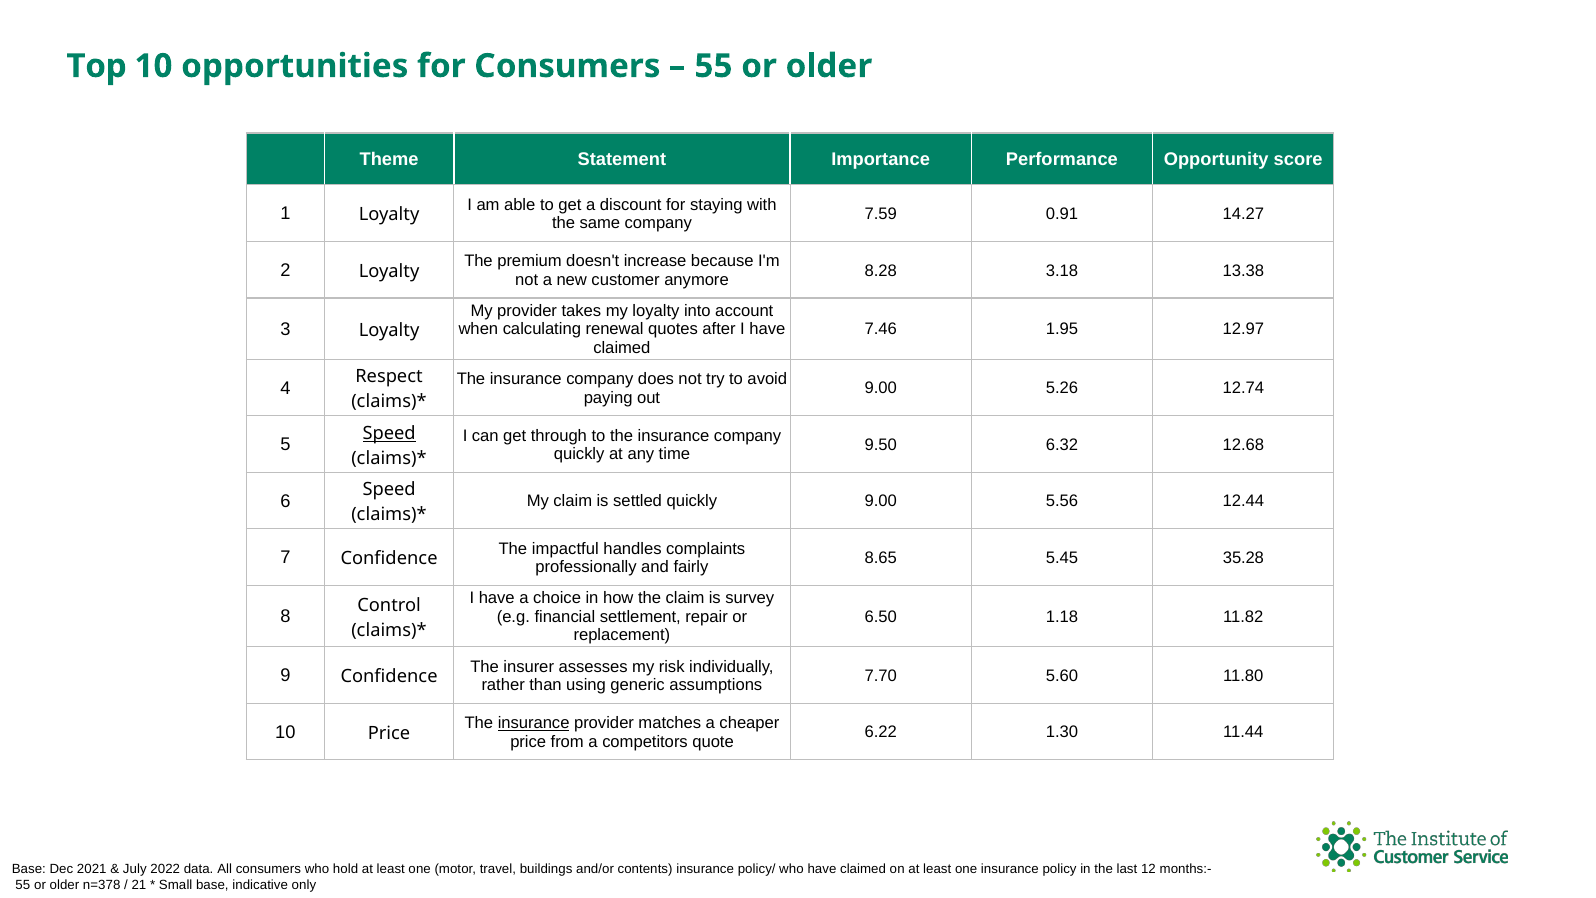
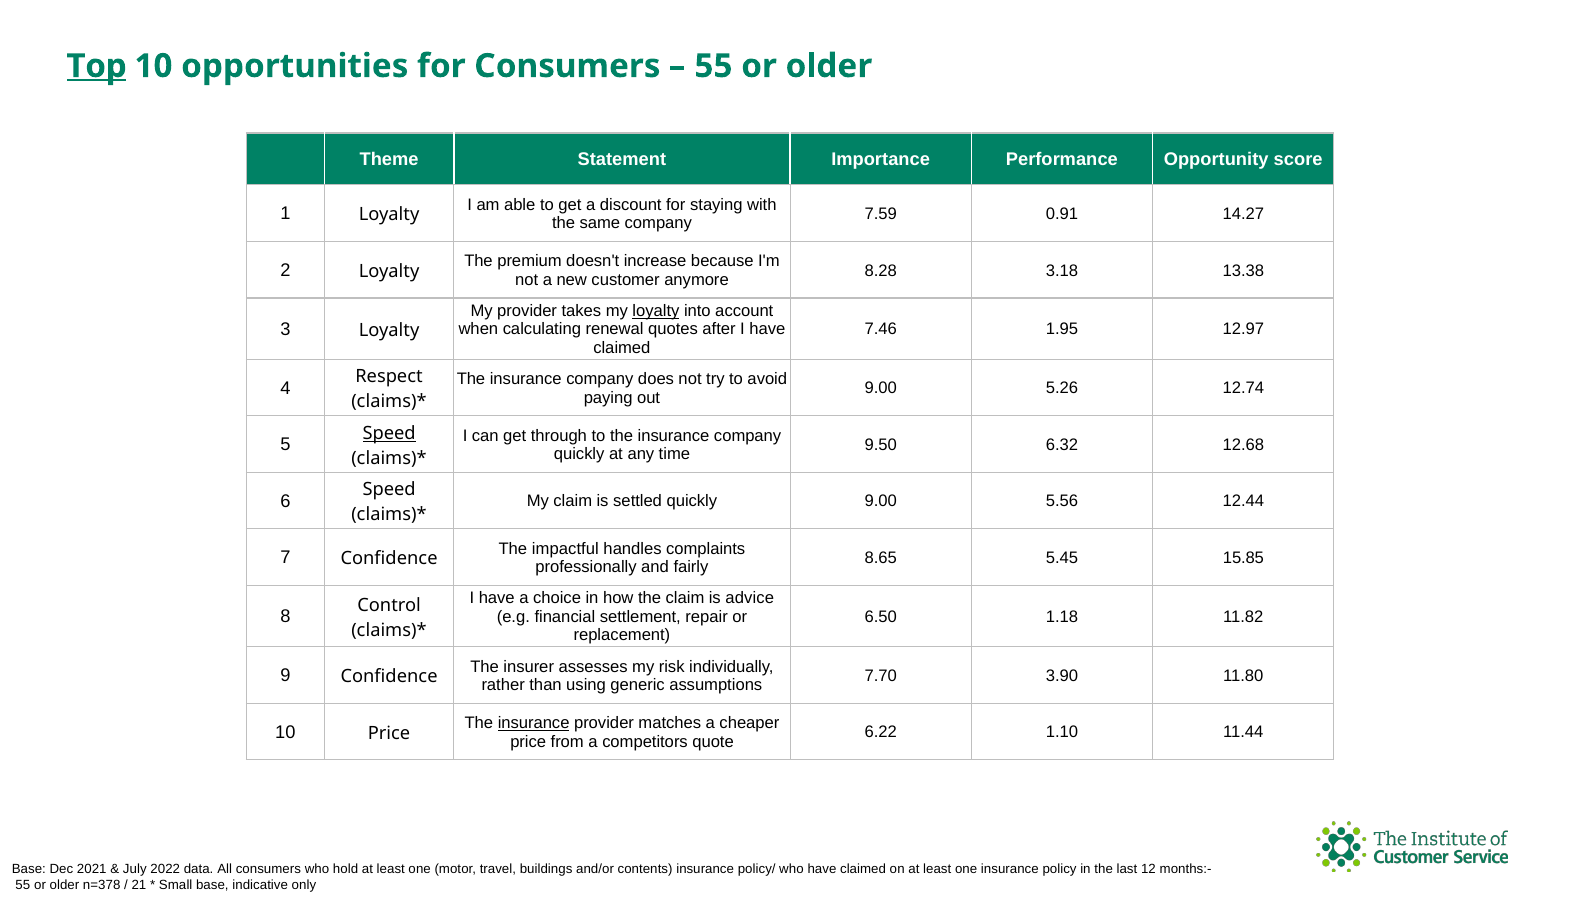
Top underline: none -> present (97, 66)
loyalty underline: none -> present (656, 311)
35.28: 35.28 -> 15.85 (1243, 558)
survey: survey -> advice (750, 598)
5.60: 5.60 -> 3.90 (1062, 676)
1.30: 1.30 -> 1.10 (1062, 732)
